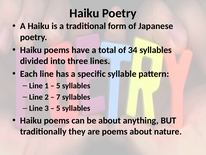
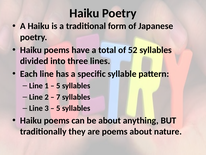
34: 34 -> 52 (133, 50)
